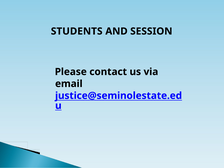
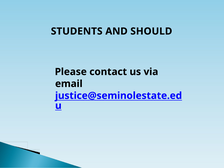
SESSION: SESSION -> SHOULD (151, 31)
